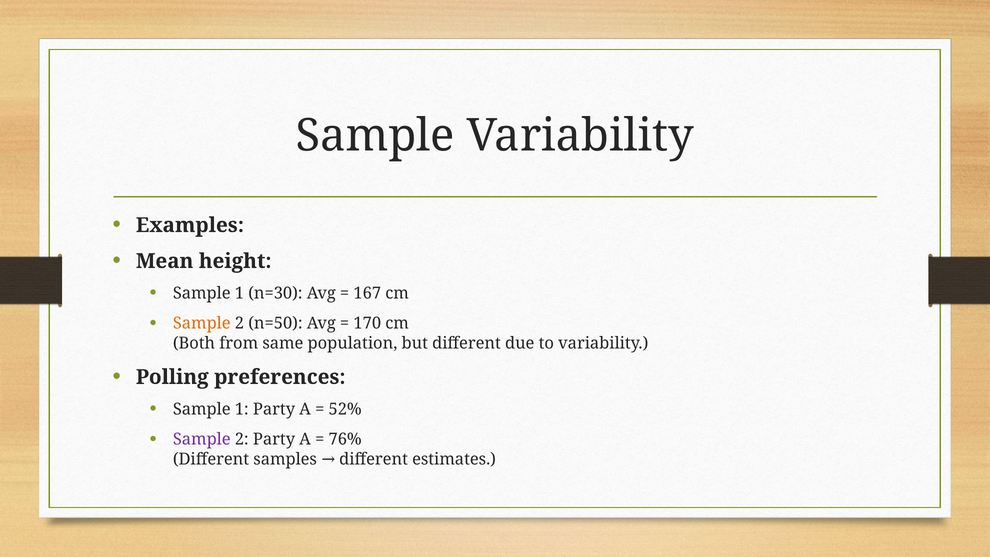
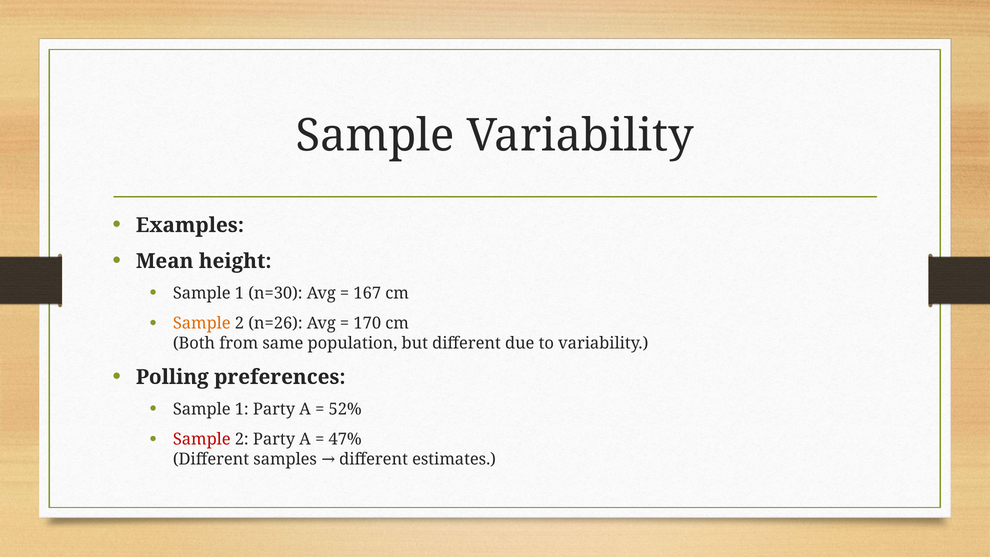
n=50: n=50 -> n=26 (275, 323)
Sample colour: purple -> red (202, 439)
76%: 76% -> 47% (345, 439)
